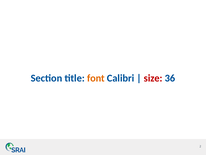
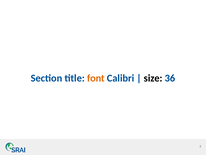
size colour: red -> black (153, 78)
